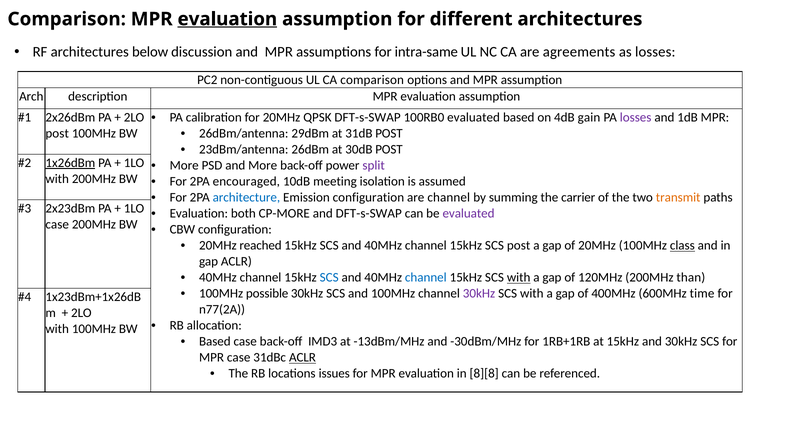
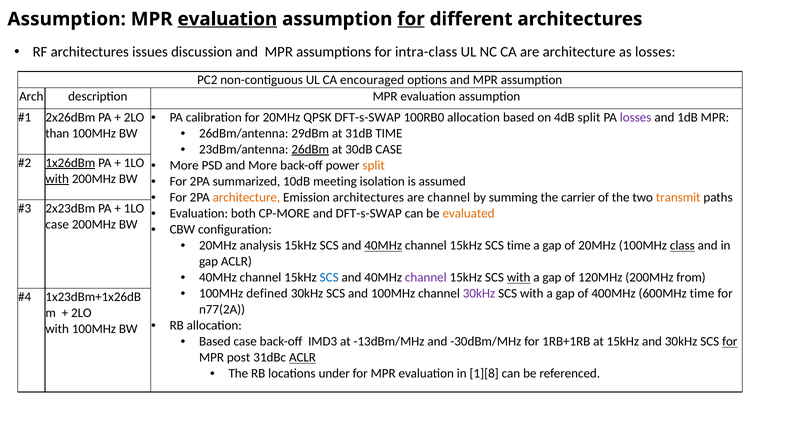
Comparison: Comparison -> Assumption (67, 19)
for underline: none -> present (411, 19)
below: below -> issues (150, 52)
intra-same: intra-same -> intra-class (426, 52)
are agreements: agreements -> architecture (579, 52)
CA comparison: comparison -> encouraged (372, 80)
100RB0 evaluated: evaluated -> allocation (474, 117)
4dB gain: gain -> split (589, 117)
31dB POST: POST -> TIME (389, 133)
post: post -> than (57, 133)
26dBm underline: none -> present (310, 149)
30dB POST: POST -> CASE (389, 149)
split colour: purple -> orange (374, 165)
with underline: none -> present (57, 179)
encouraged: encouraged -> summarized (246, 181)
architecture colour: blue -> orange (246, 197)
Emission configuration: configuration -> architectures (368, 197)
evaluated colour: purple -> orange (469, 213)
reached: reached -> analysis (260, 245)
40MHz underline: none -> present (383, 245)
SCS post: post -> time (519, 245)
channel colour: blue -> purple (426, 277)
than: than -> from (691, 277)
possible: possible -> defined (267, 293)
for underline: none -> present (730, 341)
MPR case: case -> post (239, 357)
issues: issues -> under (334, 373)
8][8: 8][8 -> 1][8 (484, 373)
